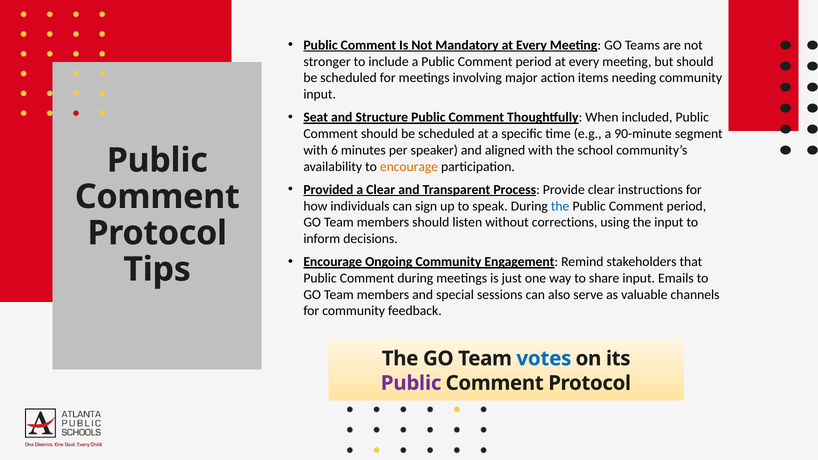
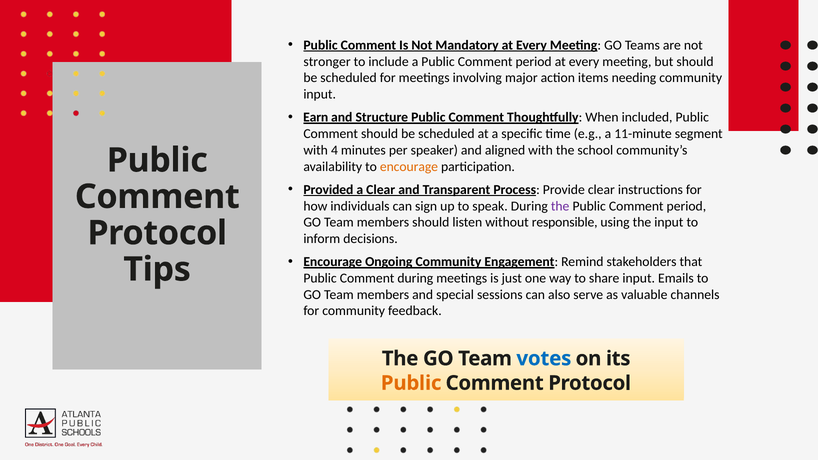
Seat: Seat -> Earn (316, 117)
90-minute: 90-minute -> 11-minute (643, 134)
6: 6 -> 4 (334, 150)
the colour: blue -> purple (560, 206)
corrections: corrections -> responsible (565, 222)
Public colour: purple -> orange (411, 383)
